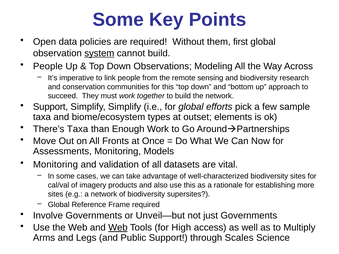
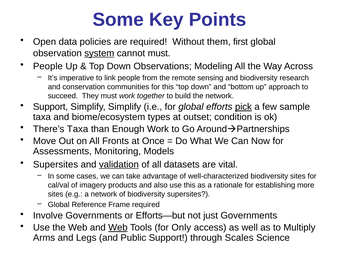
cannot build: build -> must (159, 53)
pick underline: none -> present (243, 107)
elements: elements -> condition (233, 117)
Monitoring: Monitoring -> Supersites (56, 165)
validation underline: none -> present (119, 165)
Unveil—but: Unveil—but -> Efforts—but (160, 216)
High: High -> Only (181, 228)
